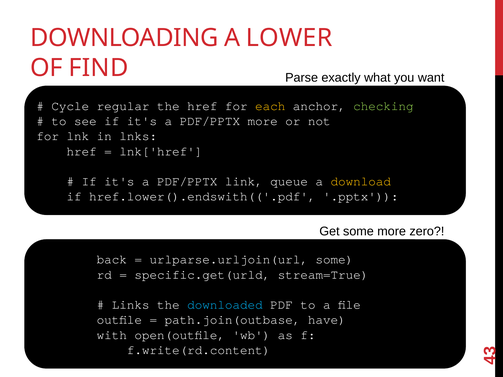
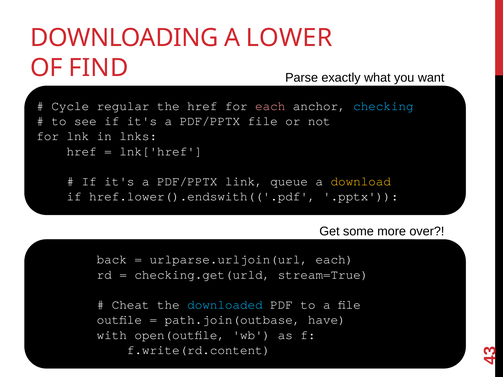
each colour: yellow -> pink (270, 106)
checking colour: light green -> light blue (383, 106)
PDF/PPTX more: more -> file (263, 121)
zero: zero -> over (427, 232)
urlparse.urljoin(url some: some -> each (334, 260)
specific.get(urld: specific.get(urld -> checking.get(urld (202, 275)
Links: Links -> Cheat (131, 305)
